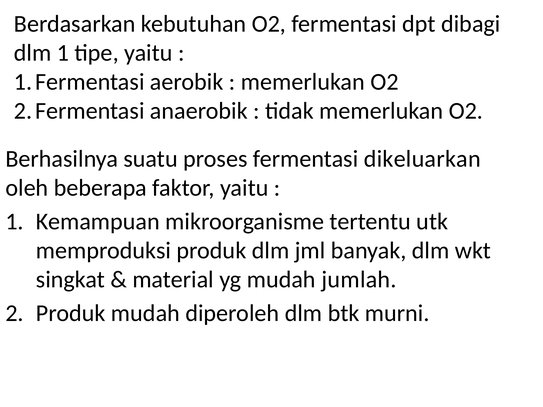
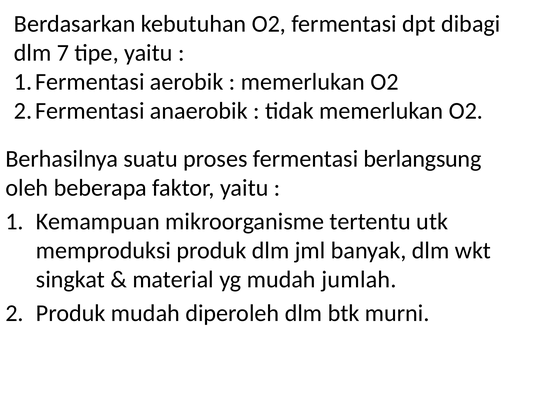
dlm 1: 1 -> 7 (63, 53)
dikeluarkan: dikeluarkan -> berlangsung (422, 159)
